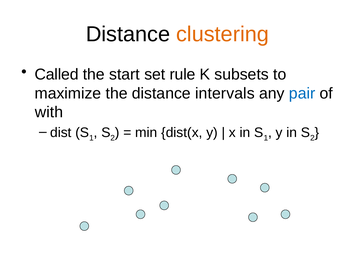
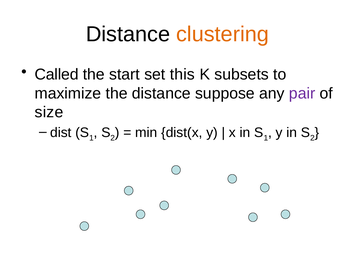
rule: rule -> this (182, 74)
intervals: intervals -> suppose (225, 93)
pair colour: blue -> purple (302, 93)
with: with -> size (49, 112)
